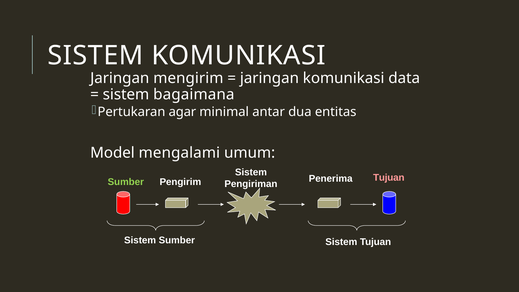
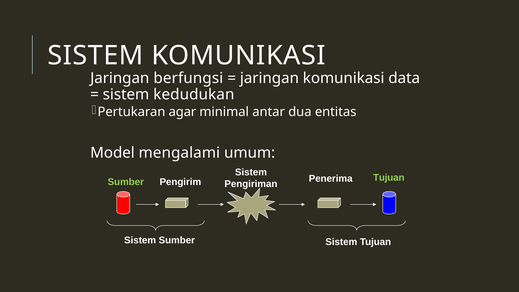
mengirim: mengirim -> berfungsi (188, 78)
bagaimana: bagaimana -> kedudukan (194, 95)
Tujuan colour: pink -> light green (389, 178)
